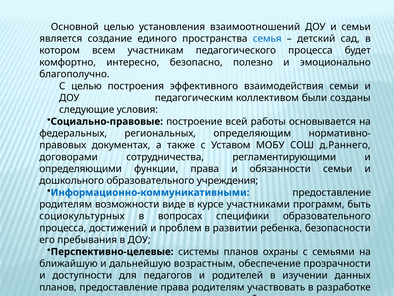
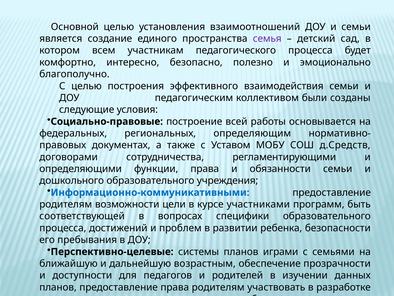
семья colour: blue -> purple (267, 39)
д.Раннего: д.Раннего -> д.Средств (345, 145)
виде: виде -> цели (174, 204)
социокультурных: социокультурных -> соответствующей (82, 216)
охраны: охраны -> играми (281, 251)
